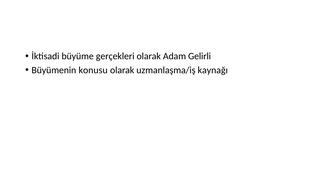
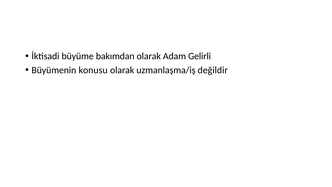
gerçekleri: gerçekleri -> bakımdan (115, 56)
kaynağı: kaynağı -> değildir (213, 70)
